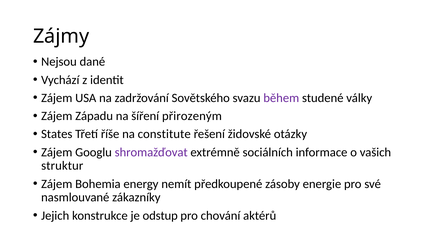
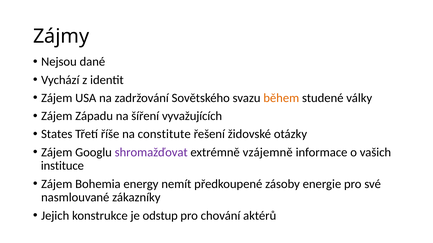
během colour: purple -> orange (281, 98)
přirozeným: přirozeným -> vyvažujících (192, 116)
sociálních: sociálních -> vzájemně (268, 153)
struktur: struktur -> instituce (62, 166)
